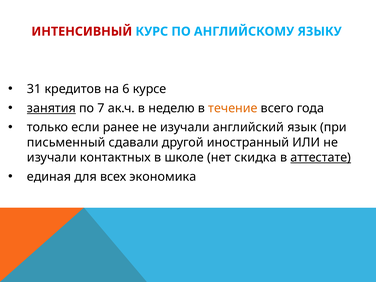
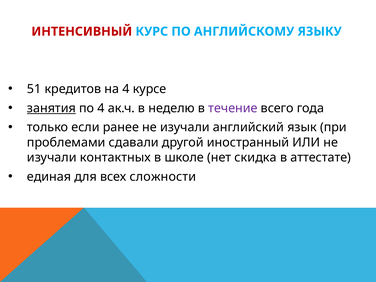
31: 31 -> 51 (34, 89)
на 6: 6 -> 4 (126, 89)
по 7: 7 -> 4 (101, 108)
течение colour: orange -> purple (233, 108)
письменный: письменный -> проблемами (66, 142)
аттестате underline: present -> none (321, 157)
экономика: экономика -> сложности (163, 177)
